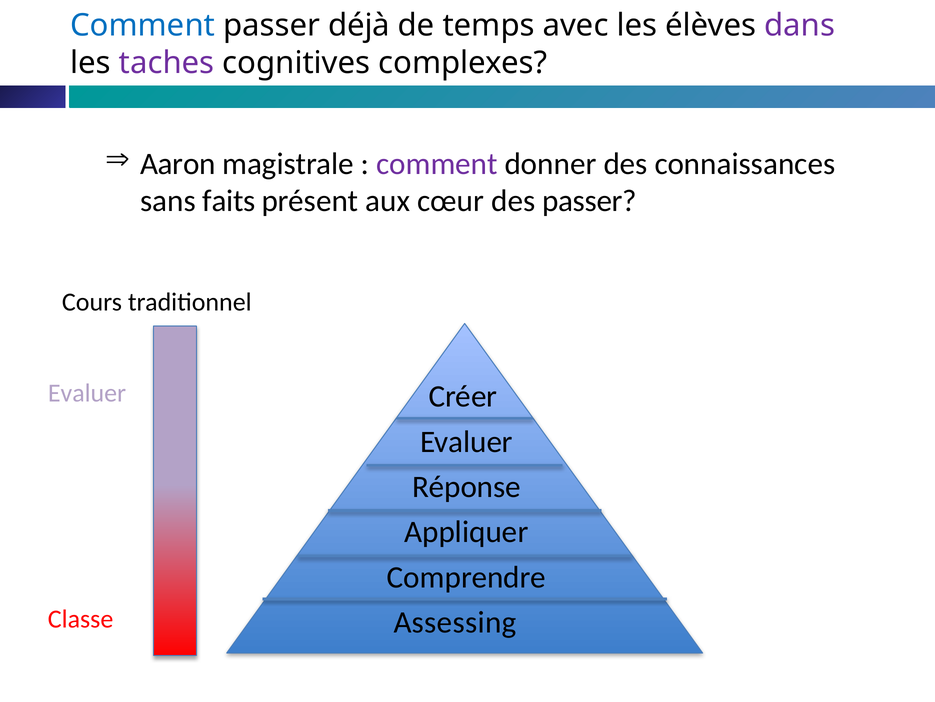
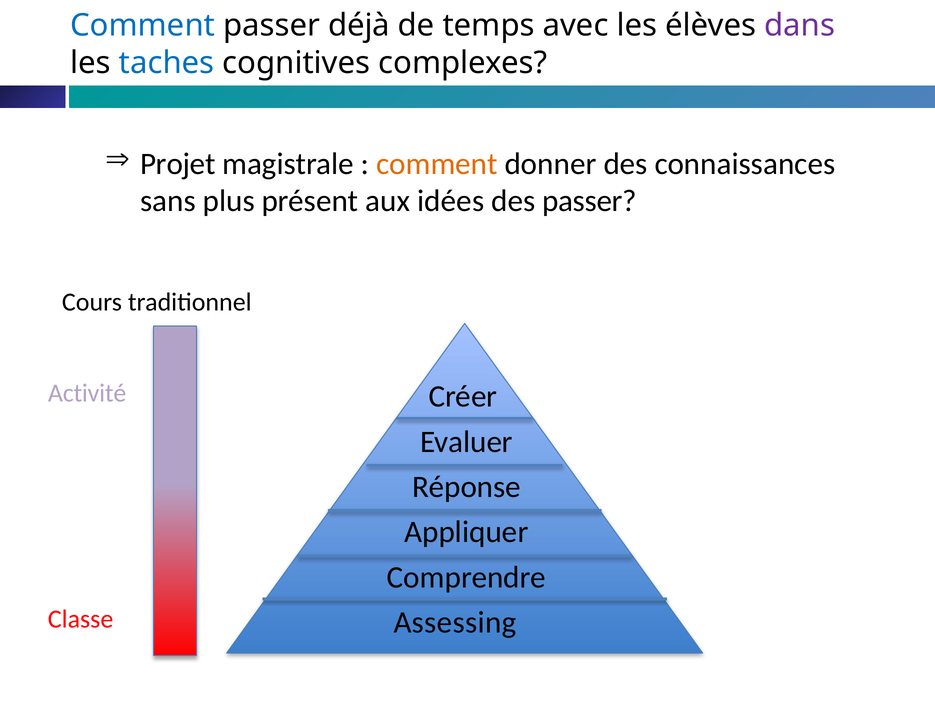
taches colour: purple -> blue (167, 63)
Aaron: Aaron -> Projet (178, 164)
comment colour: purple -> orange (437, 164)
faits: faits -> plus (229, 201)
cœur: cœur -> idées (451, 201)
Evaluer: Evaluer -> Activité (87, 393)
